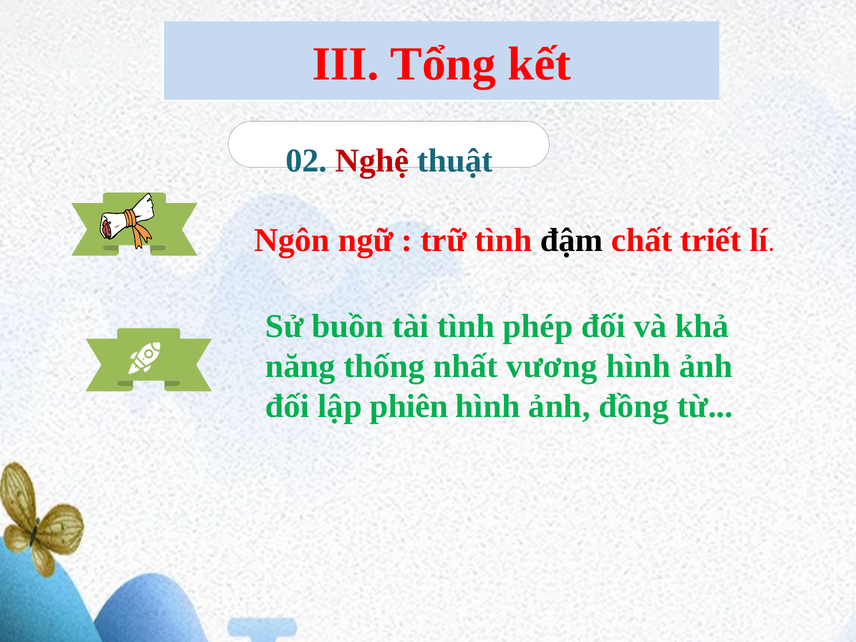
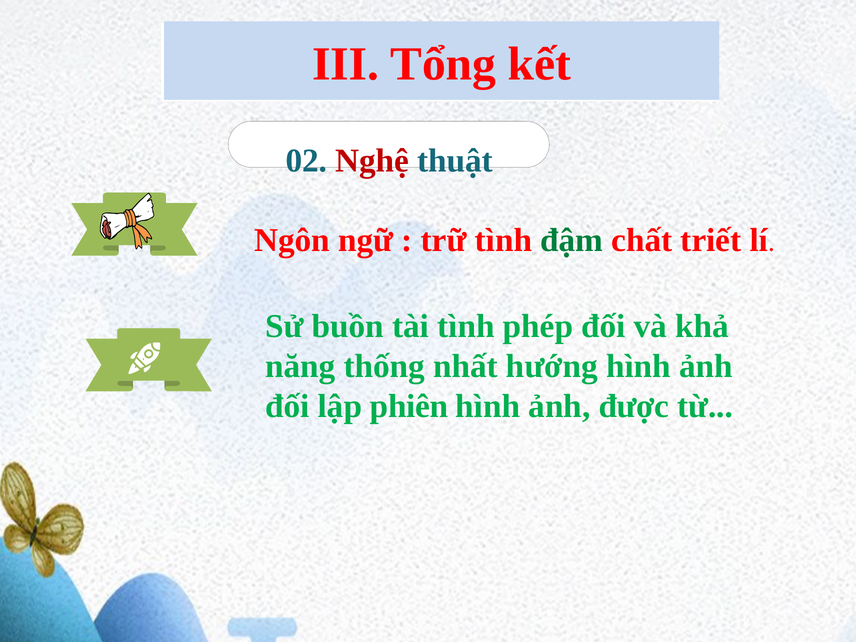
đậm colour: black -> green (572, 240)
vương: vương -> hướng (552, 366)
đồng: đồng -> được (634, 406)
